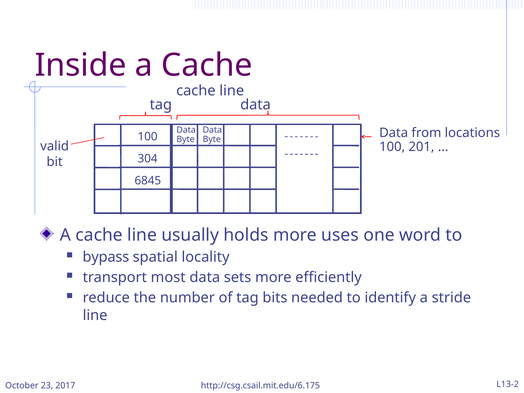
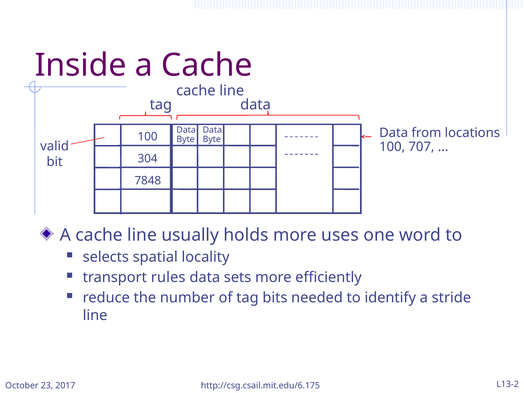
201: 201 -> 707 (421, 147)
6845: 6845 -> 7848 (148, 181)
bypass: bypass -> selects (106, 257)
most: most -> rules (168, 277)
